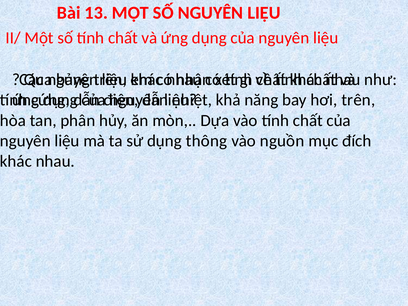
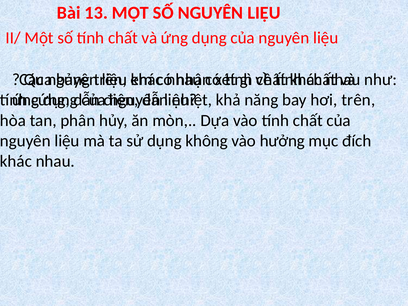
thông: thông -> không (207, 141)
nguồn: nguồn -> hưởng (282, 141)
